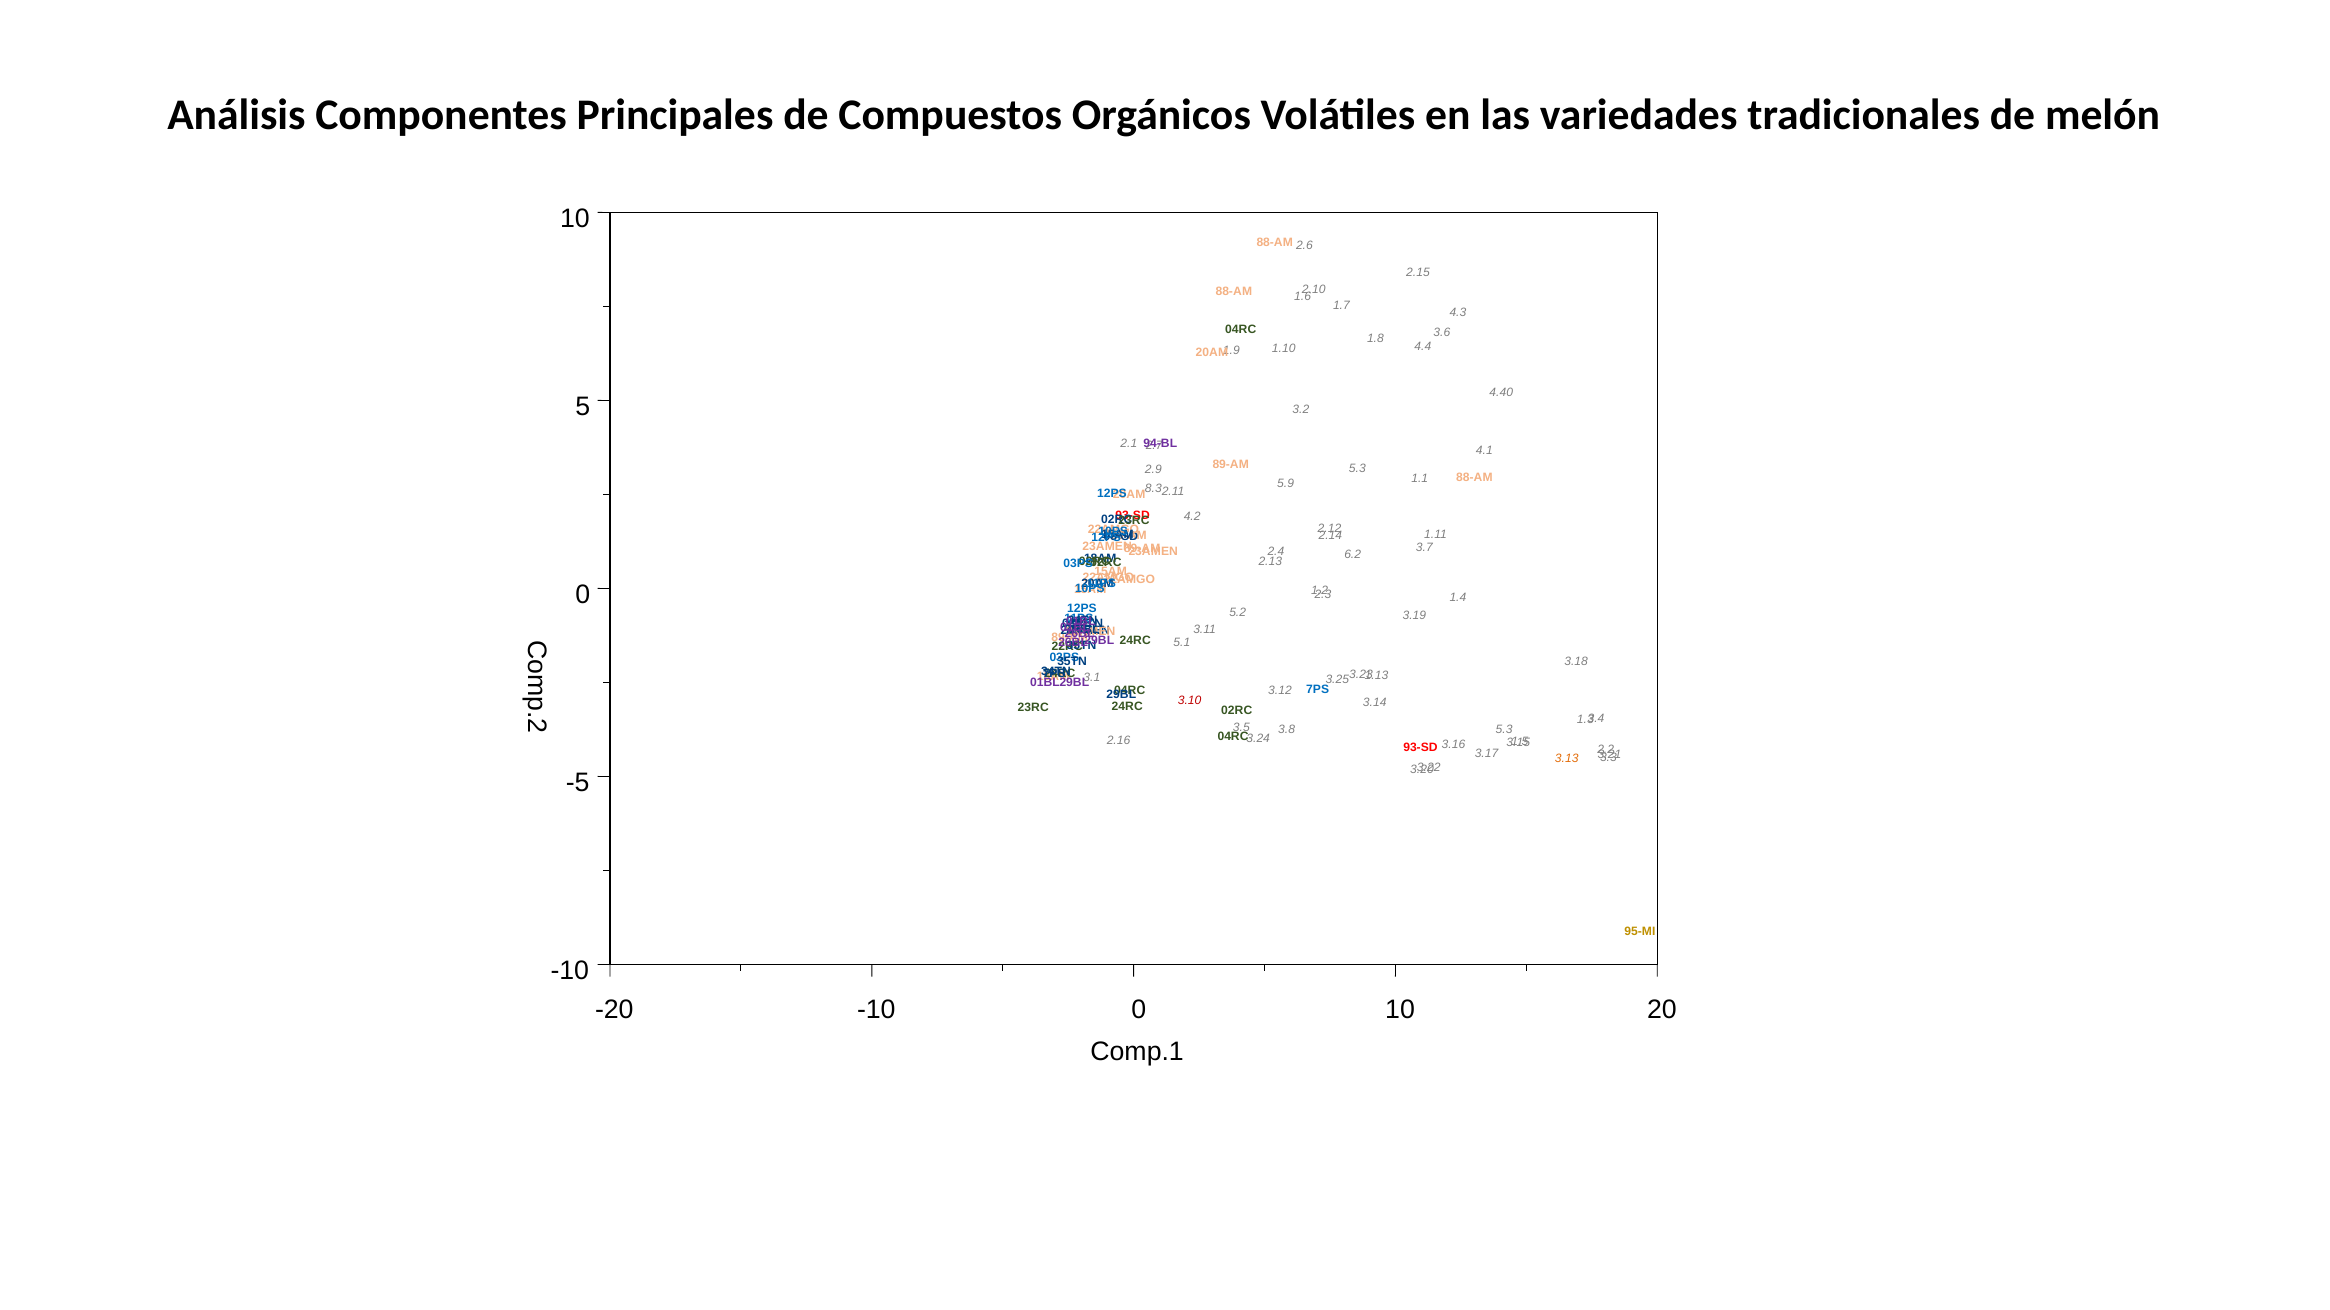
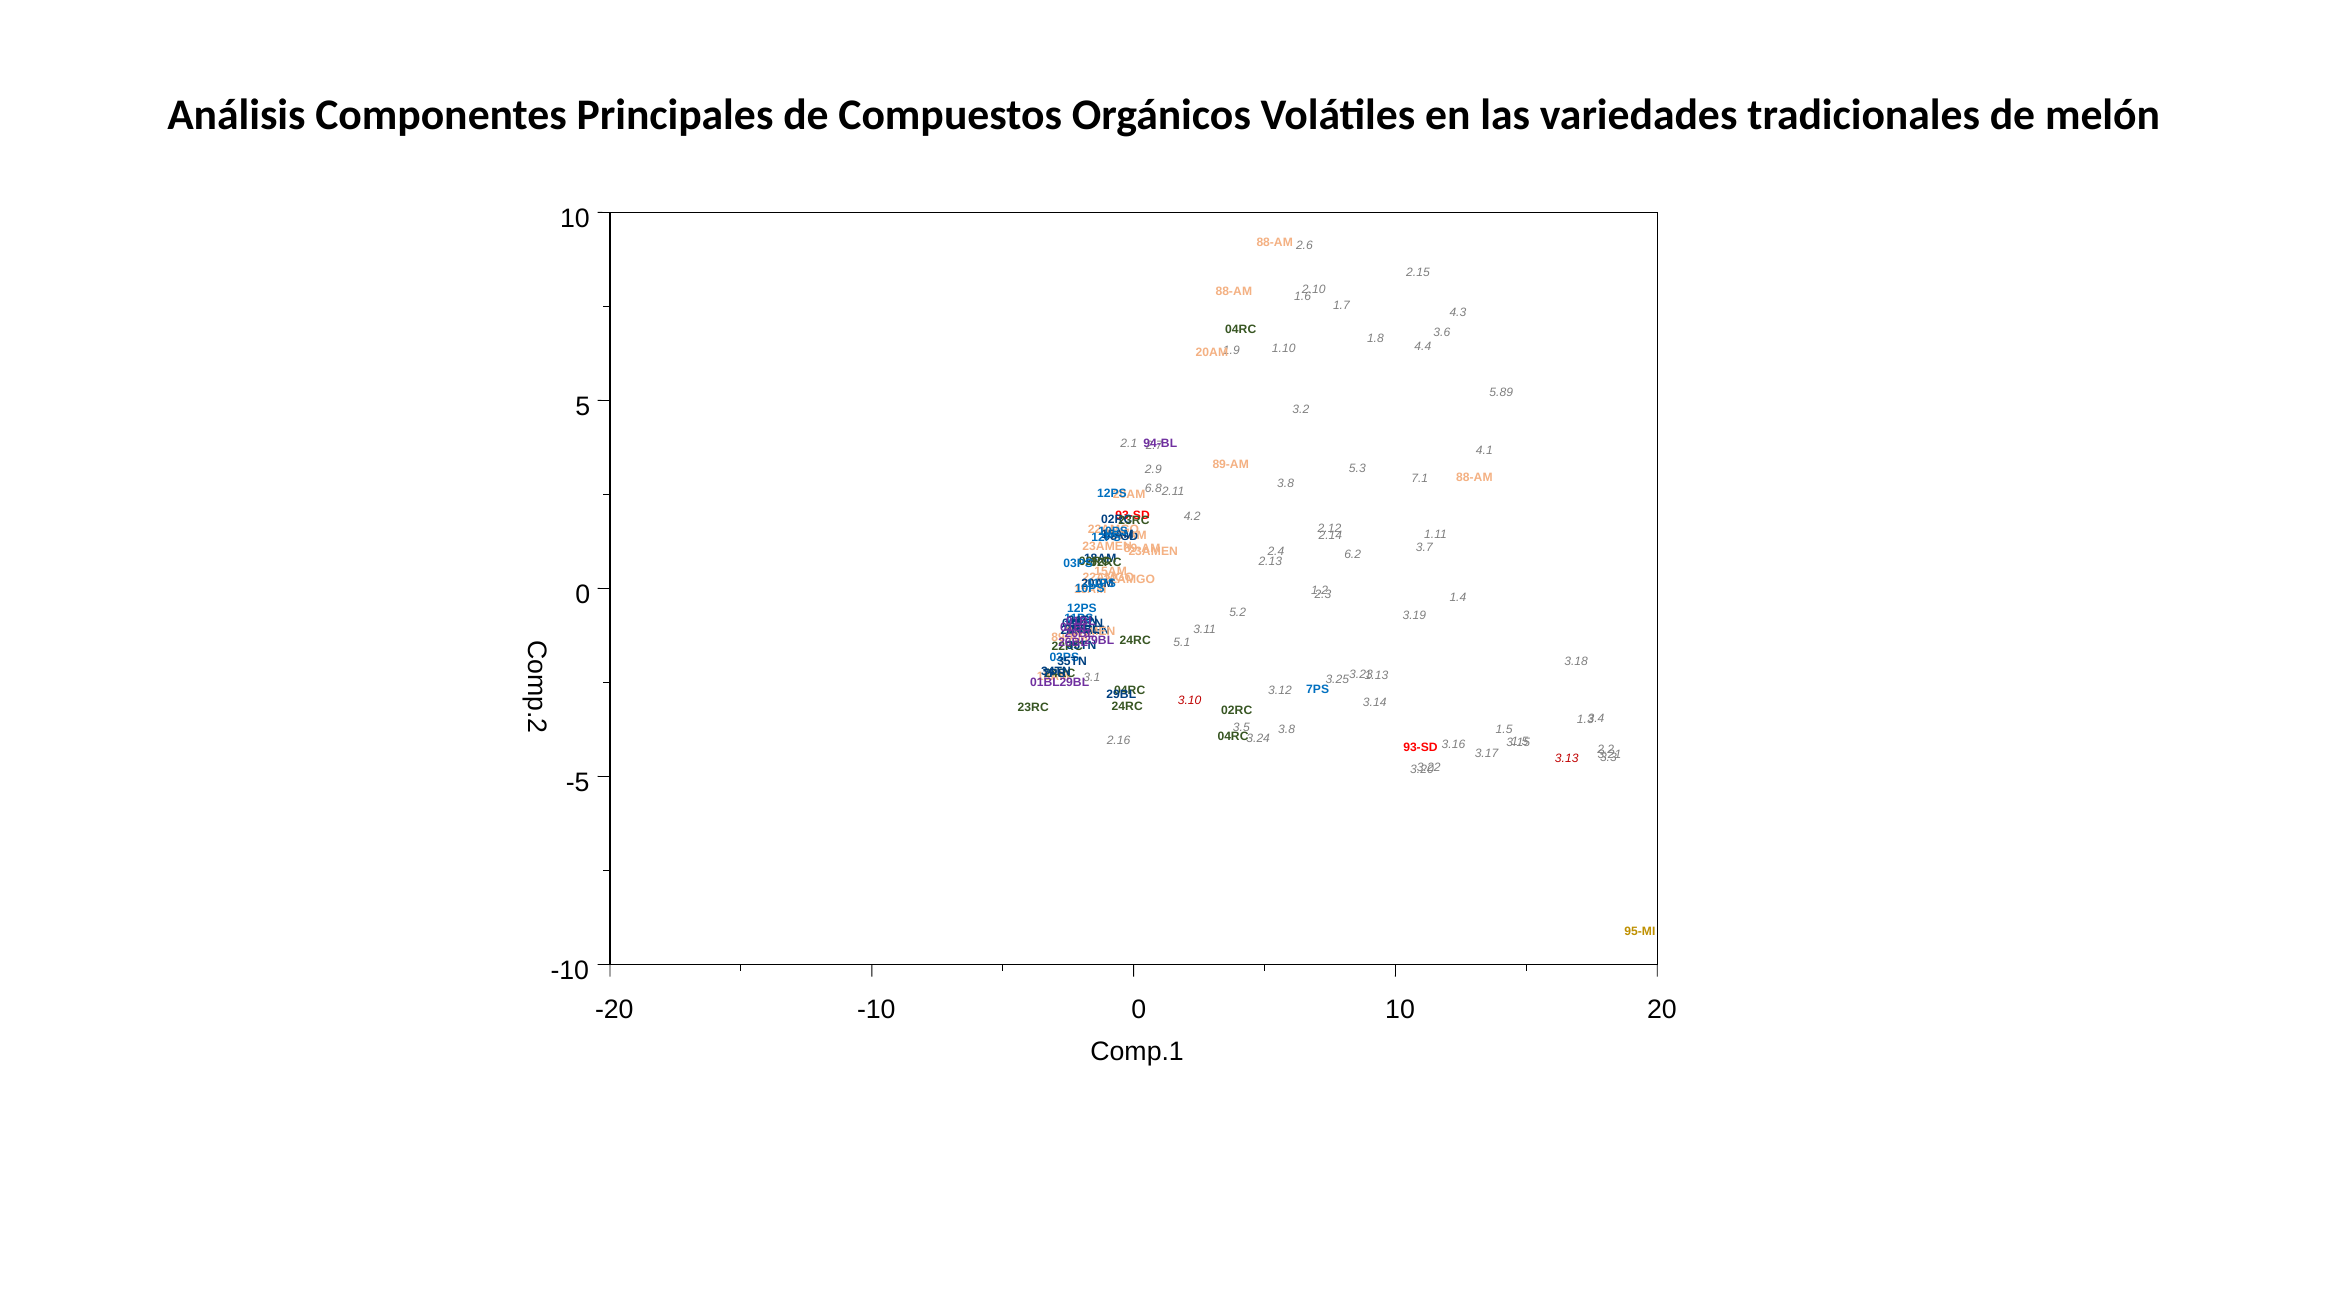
4.40: 4.40 -> 5.89 (1501, 392)
1.1: 1.1 -> 7.1 (1420, 479)
5.9: 5.9 -> 3.8 (1286, 483)
8.3: 8.3 -> 6.8 (1153, 489)
5.3: 5.3 -> 1.5 (1504, 730)
3.13 colour: orange -> red (1567, 758)
